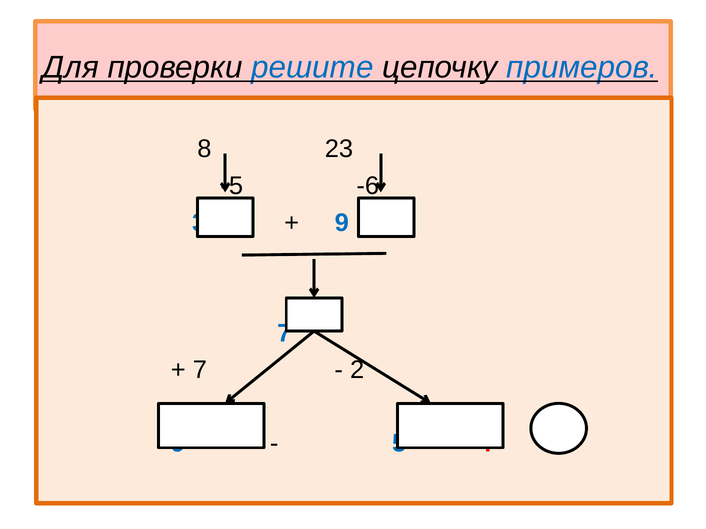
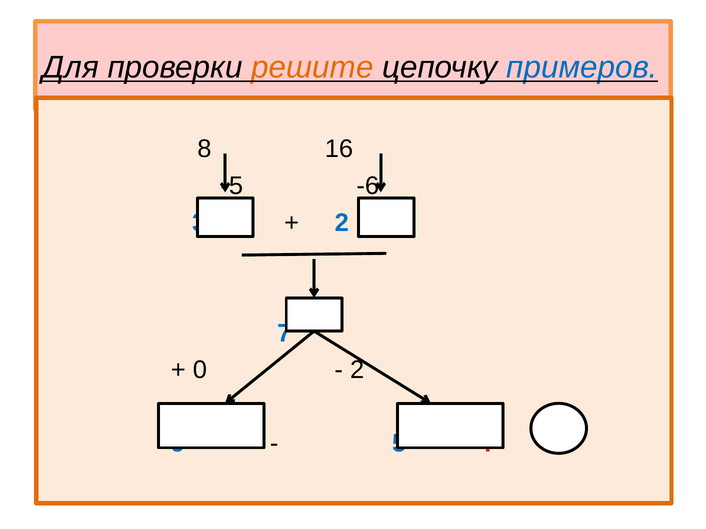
решите colour: blue -> orange (312, 68)
23: 23 -> 16 (339, 149)
9: 9 -> 2 (342, 223)
7: 7 -> 0 (200, 370)
